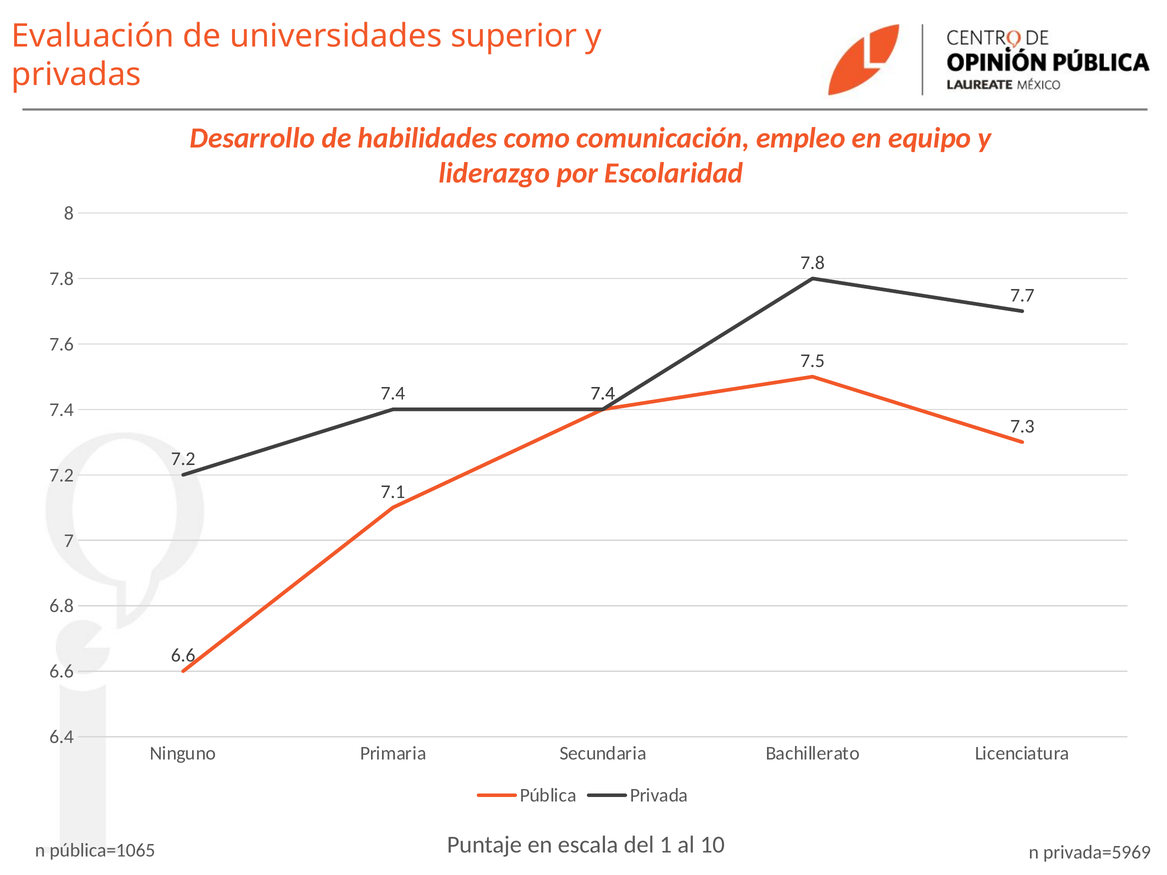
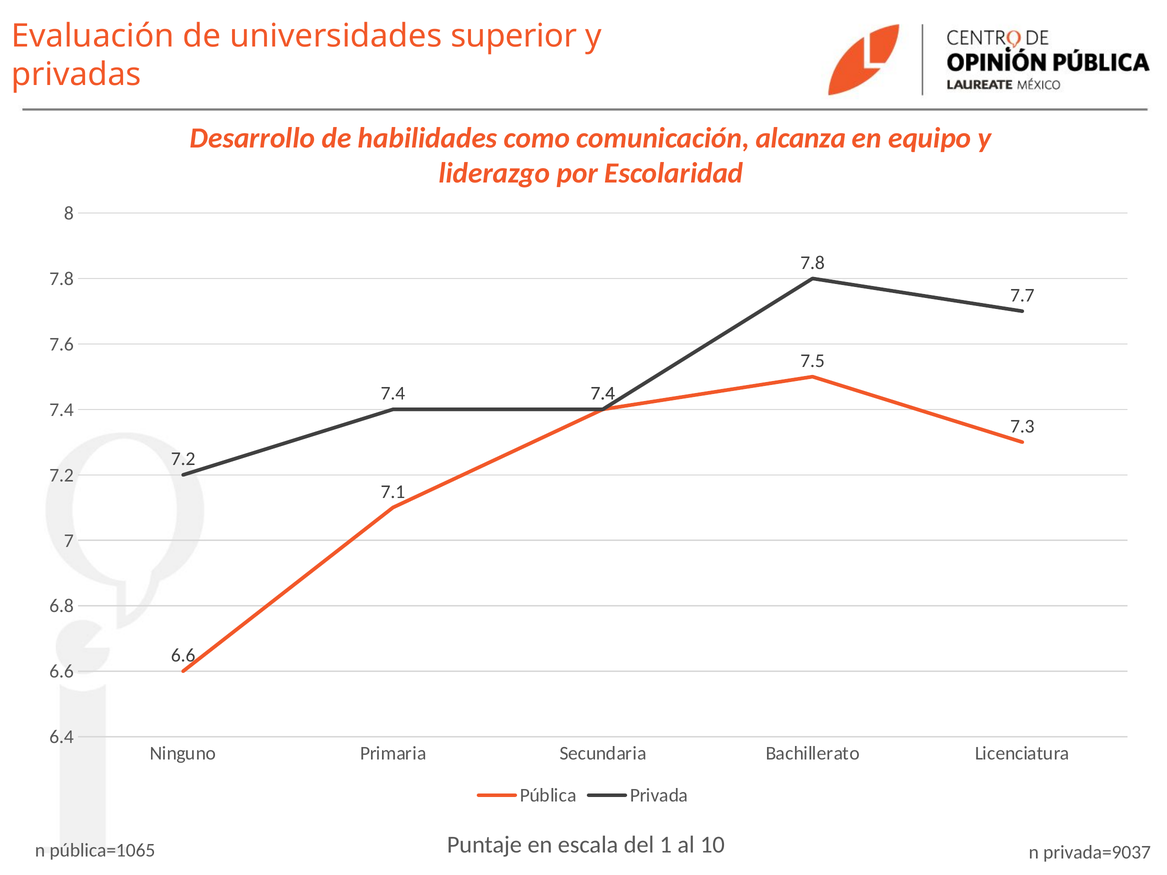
empleo: empleo -> alcanza (801, 138)
privada=5969: privada=5969 -> privada=9037 (1097, 852)
